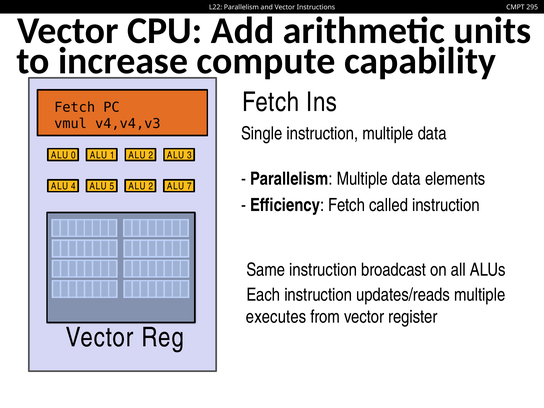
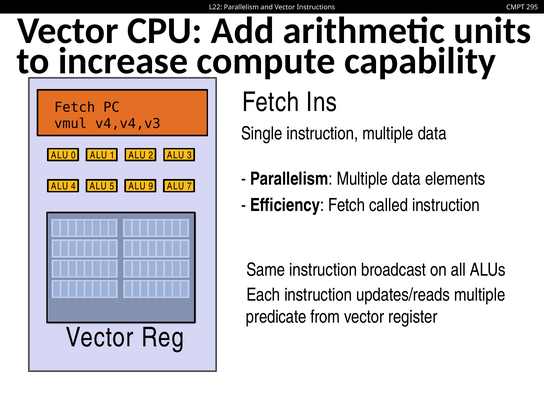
5 ALU 2: 2 -> 9 (151, 186)
executes: executes -> predicate (276, 317)
